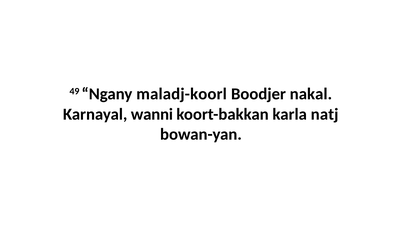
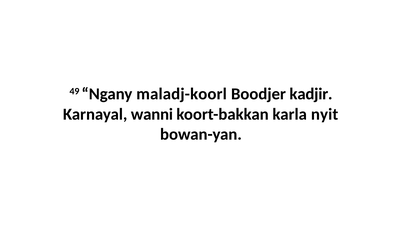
nakal: nakal -> kadjir (311, 94)
natj: natj -> nyit (325, 114)
